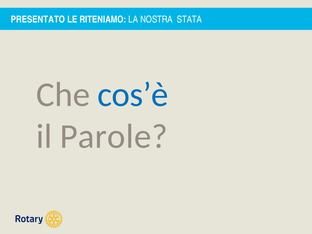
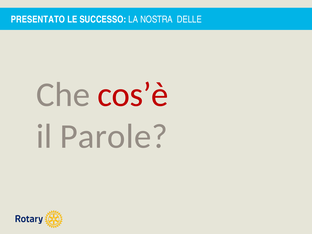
RITENIAMO: RITENIAMO -> SUCCESSO (103, 20)
STATA: STATA -> DELLE (189, 20)
cos’è colour: blue -> red (133, 95)
